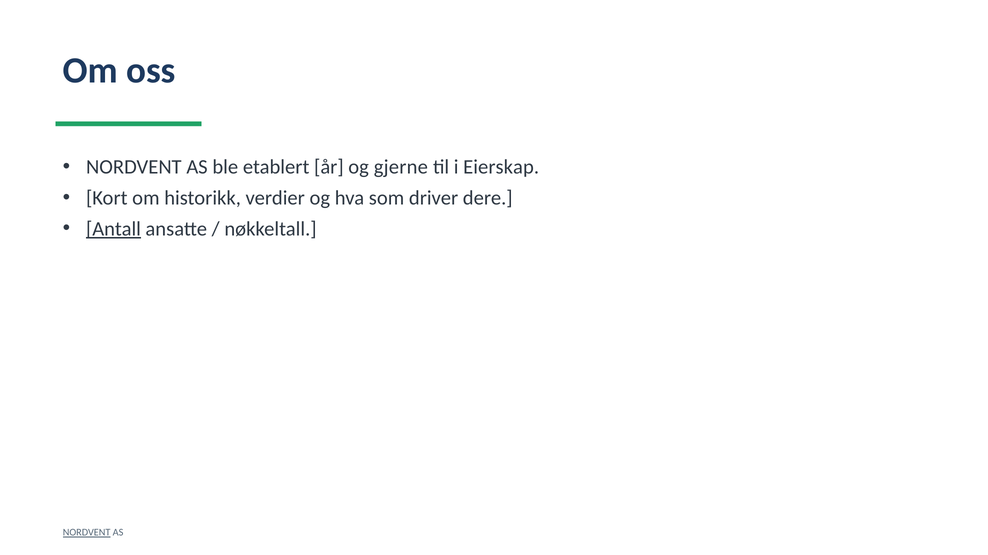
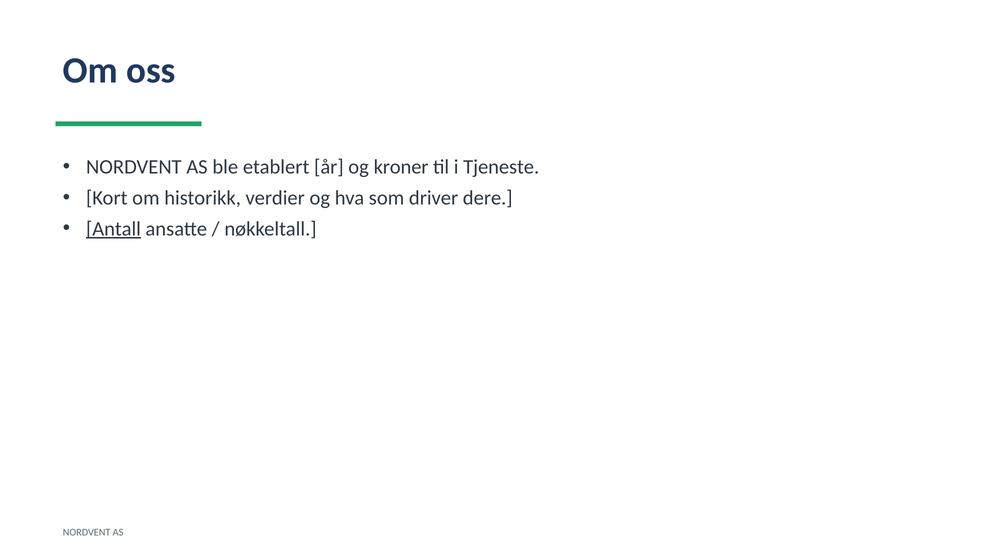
gjerne: gjerne -> kroner (401, 167)
Eierskap: Eierskap -> Tjeneste (501, 167)
NORDVENT underline: present -> none (87, 533)
